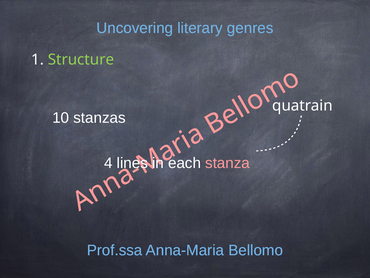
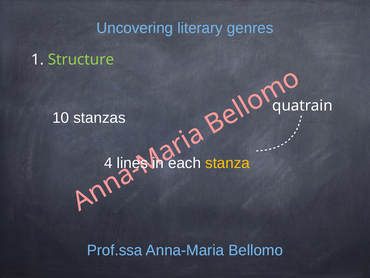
stanza colour: pink -> yellow (228, 163)
